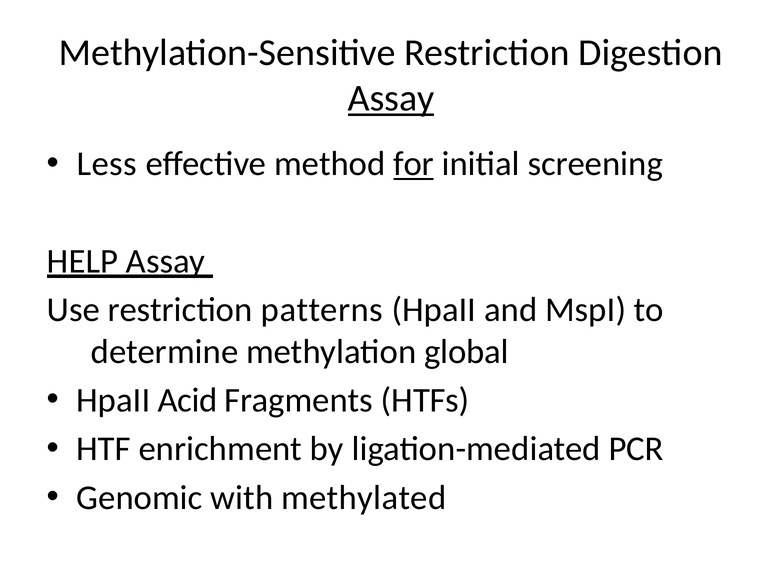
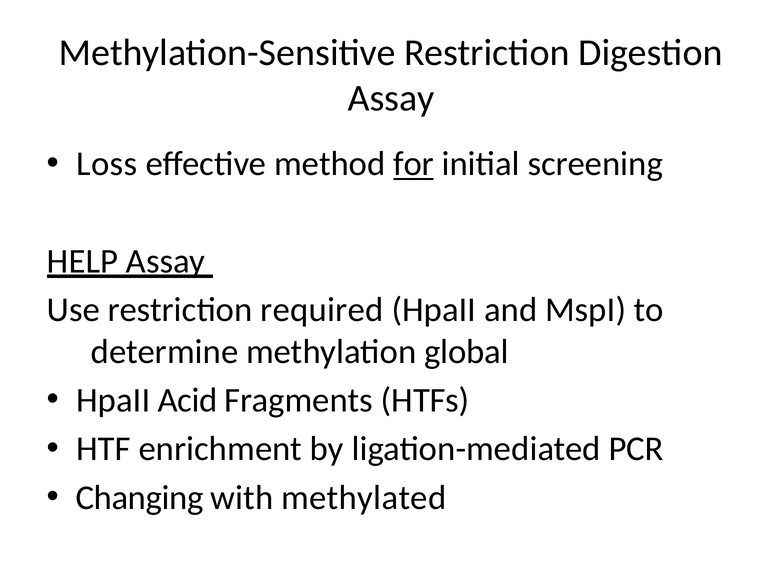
Assay underline: present -> none (391, 98)
Less: Less -> Loss (107, 164)
patterns: patterns -> required (322, 310)
Genomic: Genomic -> Changing (140, 498)
